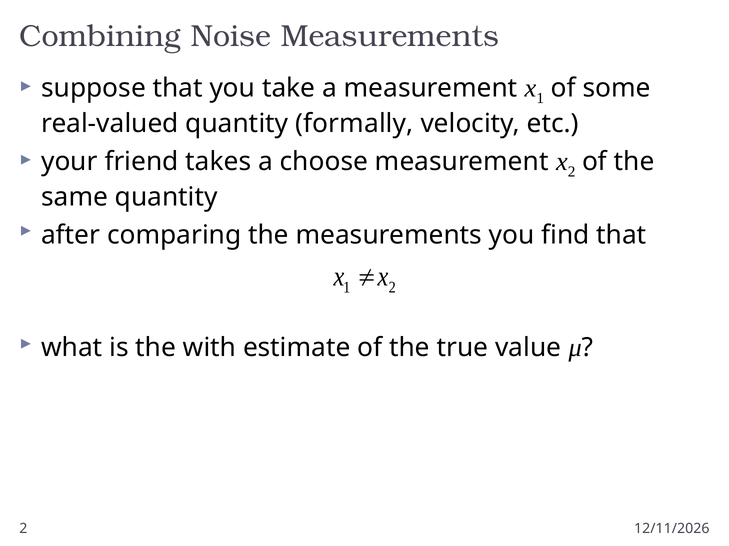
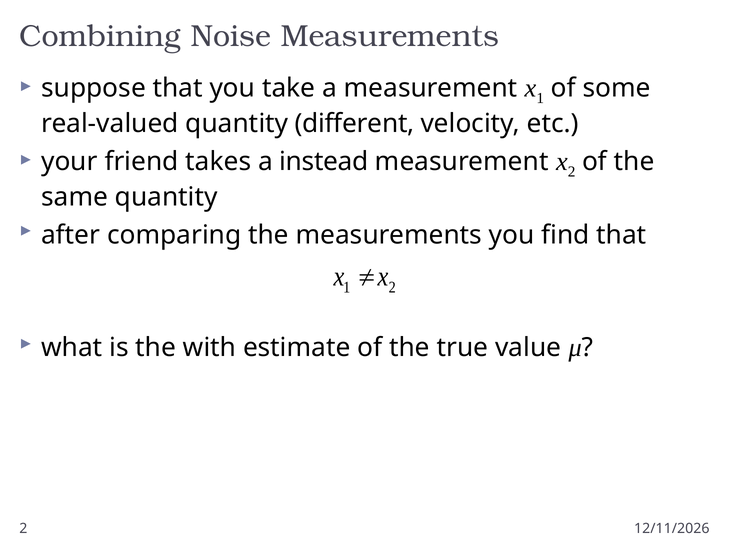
formally: formally -> different (354, 124)
choose: choose -> instead (324, 162)
